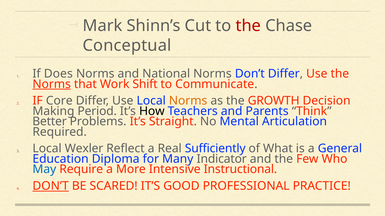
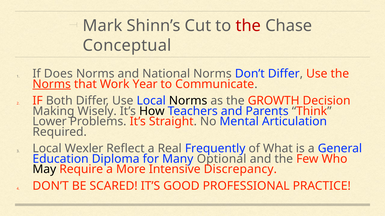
Shift: Shift -> Year (145, 84)
Core: Core -> Both (59, 101)
Norms colour: orange -> black (188, 101)
Period: Period -> Wisely (97, 111)
Better: Better -> Lower (50, 122)
Sufficiently: Sufficiently -> Frequently (215, 149)
Indicator: Indicator -> Optional (222, 159)
May colour: blue -> black (44, 170)
Instructional: Instructional -> Discrepancy (240, 170)
DON’T underline: present -> none (51, 186)
